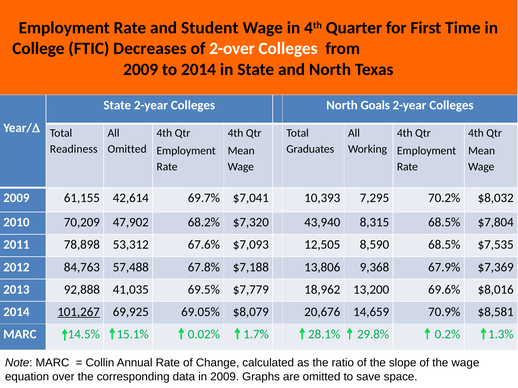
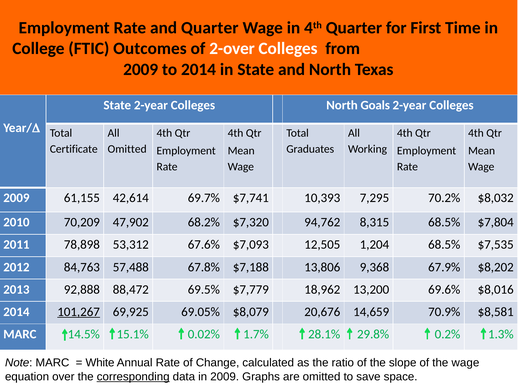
and Student: Student -> Quarter (210, 28)
Decreases: Decreases -> Outcomes (150, 49)
Readiness: Readiness -> Certificate (74, 149)
$7,041: $7,041 -> $7,741 (251, 198)
43,940: 43,940 -> 94,762 (322, 223)
8,590: 8,590 -> 1,204 (374, 245)
$7,369: $7,369 -> $8,202 (496, 267)
41,035: 41,035 -> 88,472 (131, 290)
Collin: Collin -> White (100, 363)
corresponding underline: none -> present (133, 377)
